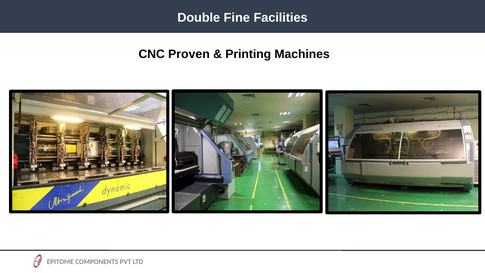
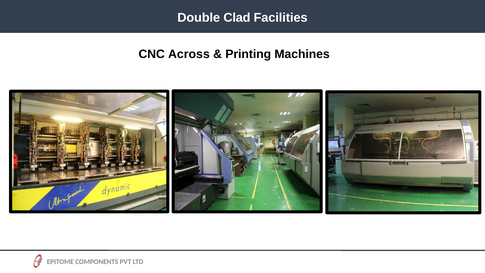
Fine: Fine -> Clad (237, 18)
Proven: Proven -> Across (189, 54)
